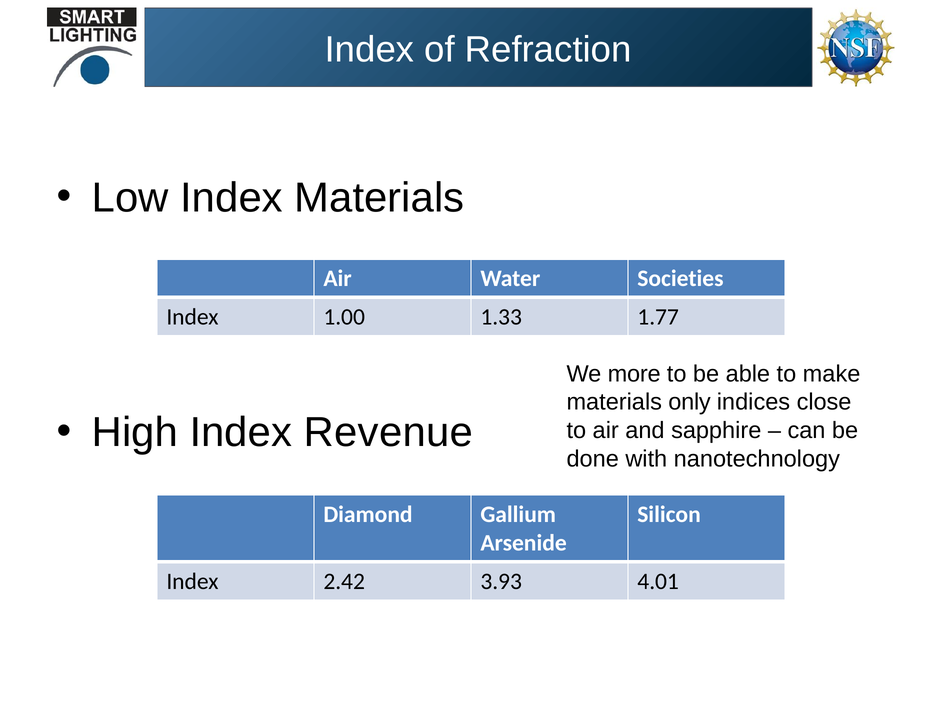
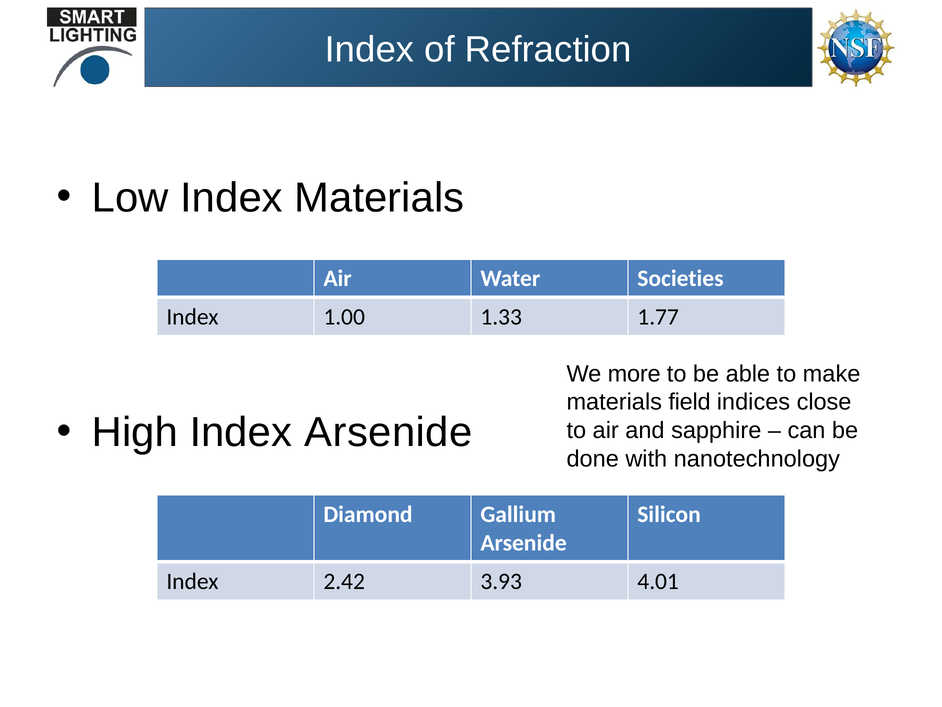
only: only -> field (690, 402)
Index Revenue: Revenue -> Arsenide (388, 432)
